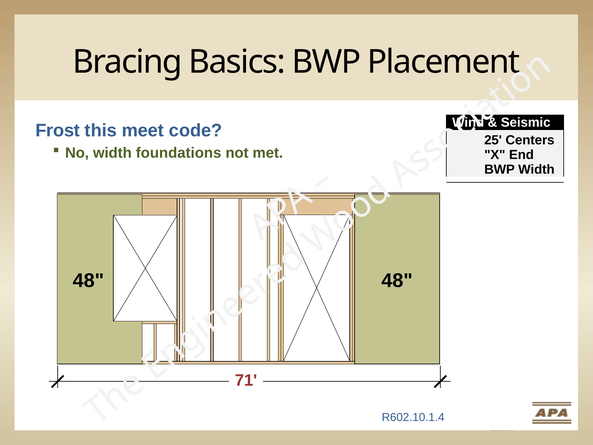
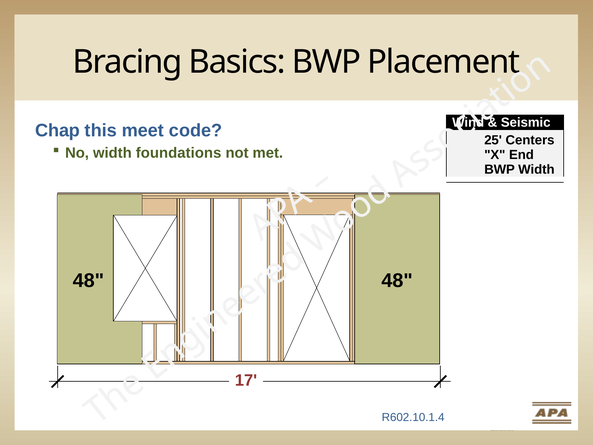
Frost: Frost -> Chap (58, 130)
71: 71 -> 17 (246, 380)
